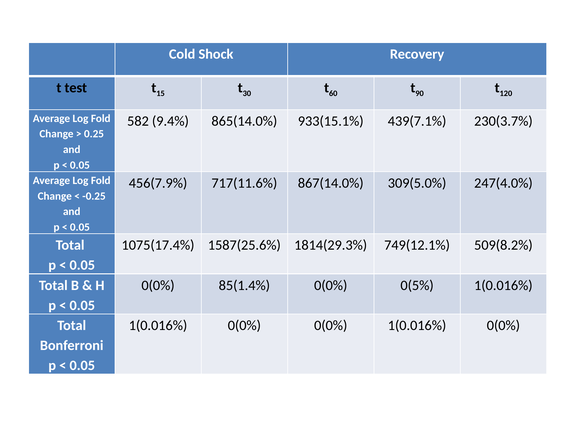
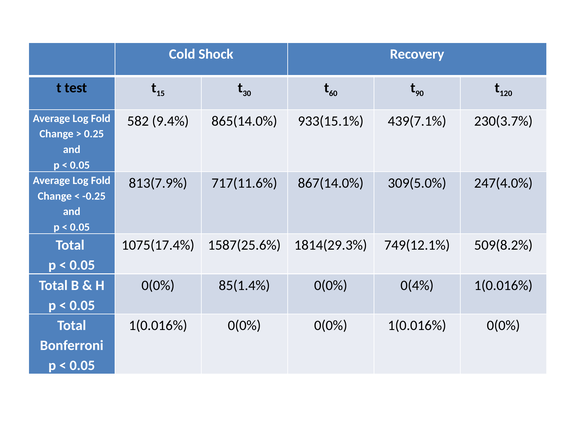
456(7.9%: 456(7.9% -> 813(7.9% (158, 183)
0(5%: 0(5% -> 0(4% (417, 285)
